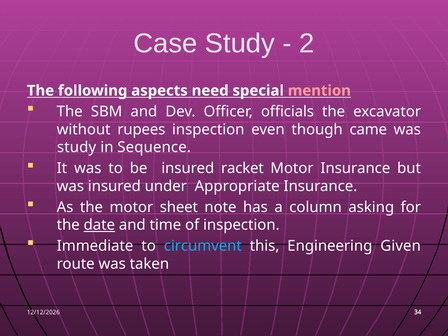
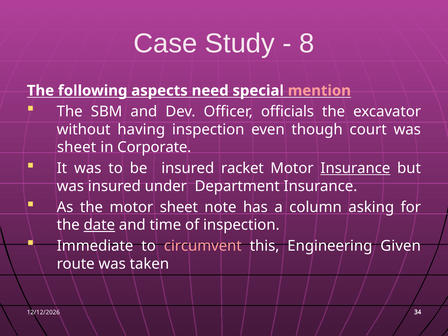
2: 2 -> 8 (307, 43)
rupees: rupees -> having (141, 129)
came: came -> court (368, 129)
study: study -> sheet (77, 147)
Sequence: Sequence -> Corporate (154, 147)
Insurance underline: none -> present (355, 168)
Appropriate: Appropriate -> Department (237, 186)
circumvent colour: light blue -> pink (203, 246)
